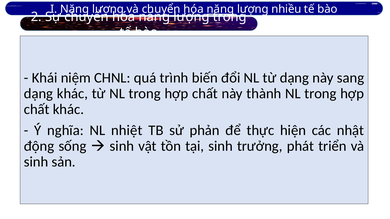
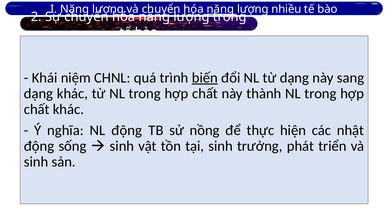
biến underline: none -> present (205, 78)
NL nhiệt: nhiệt -> động (127, 130)
phản: phản -> nồng (205, 130)
